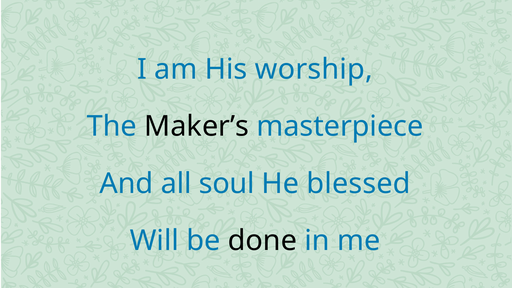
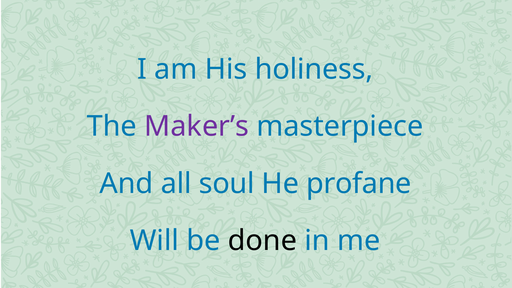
worship: worship -> holiness (314, 69)
Maker’s colour: black -> purple (197, 126)
blessed: blessed -> profane (359, 184)
